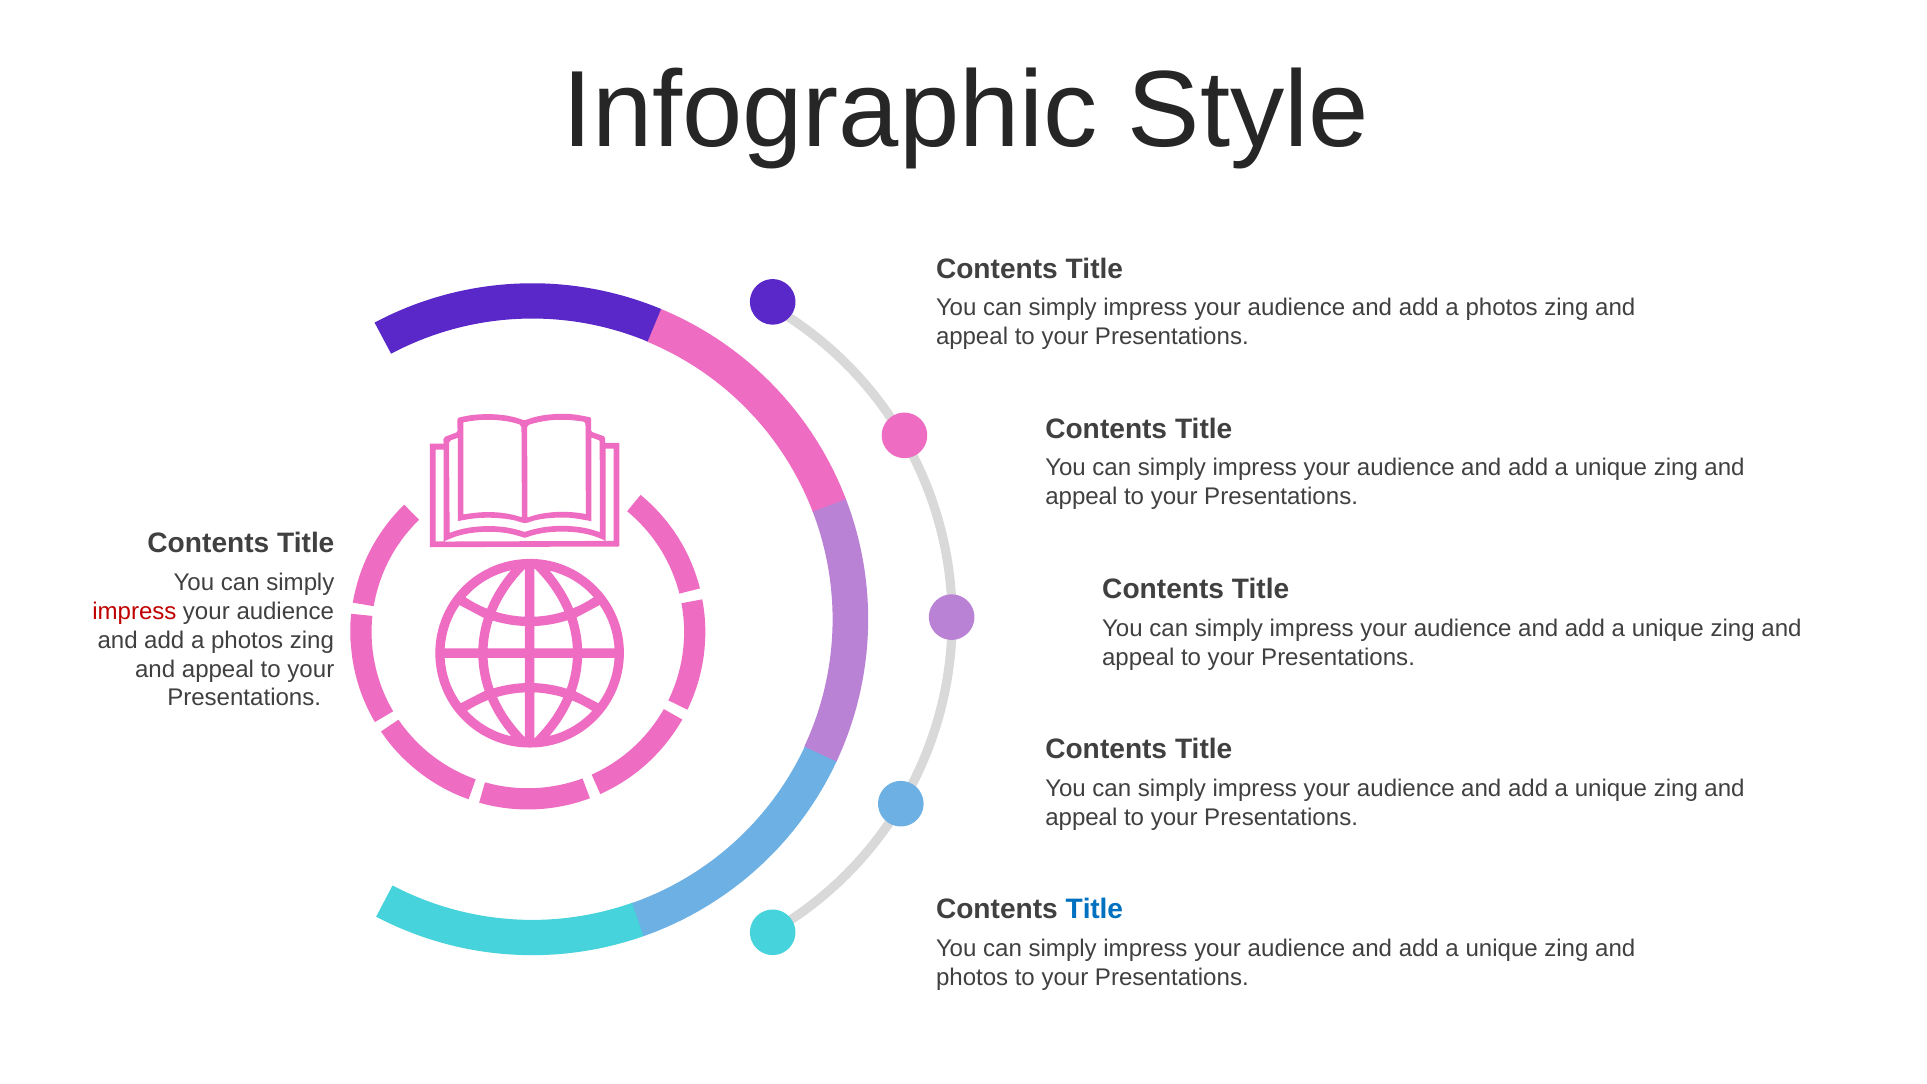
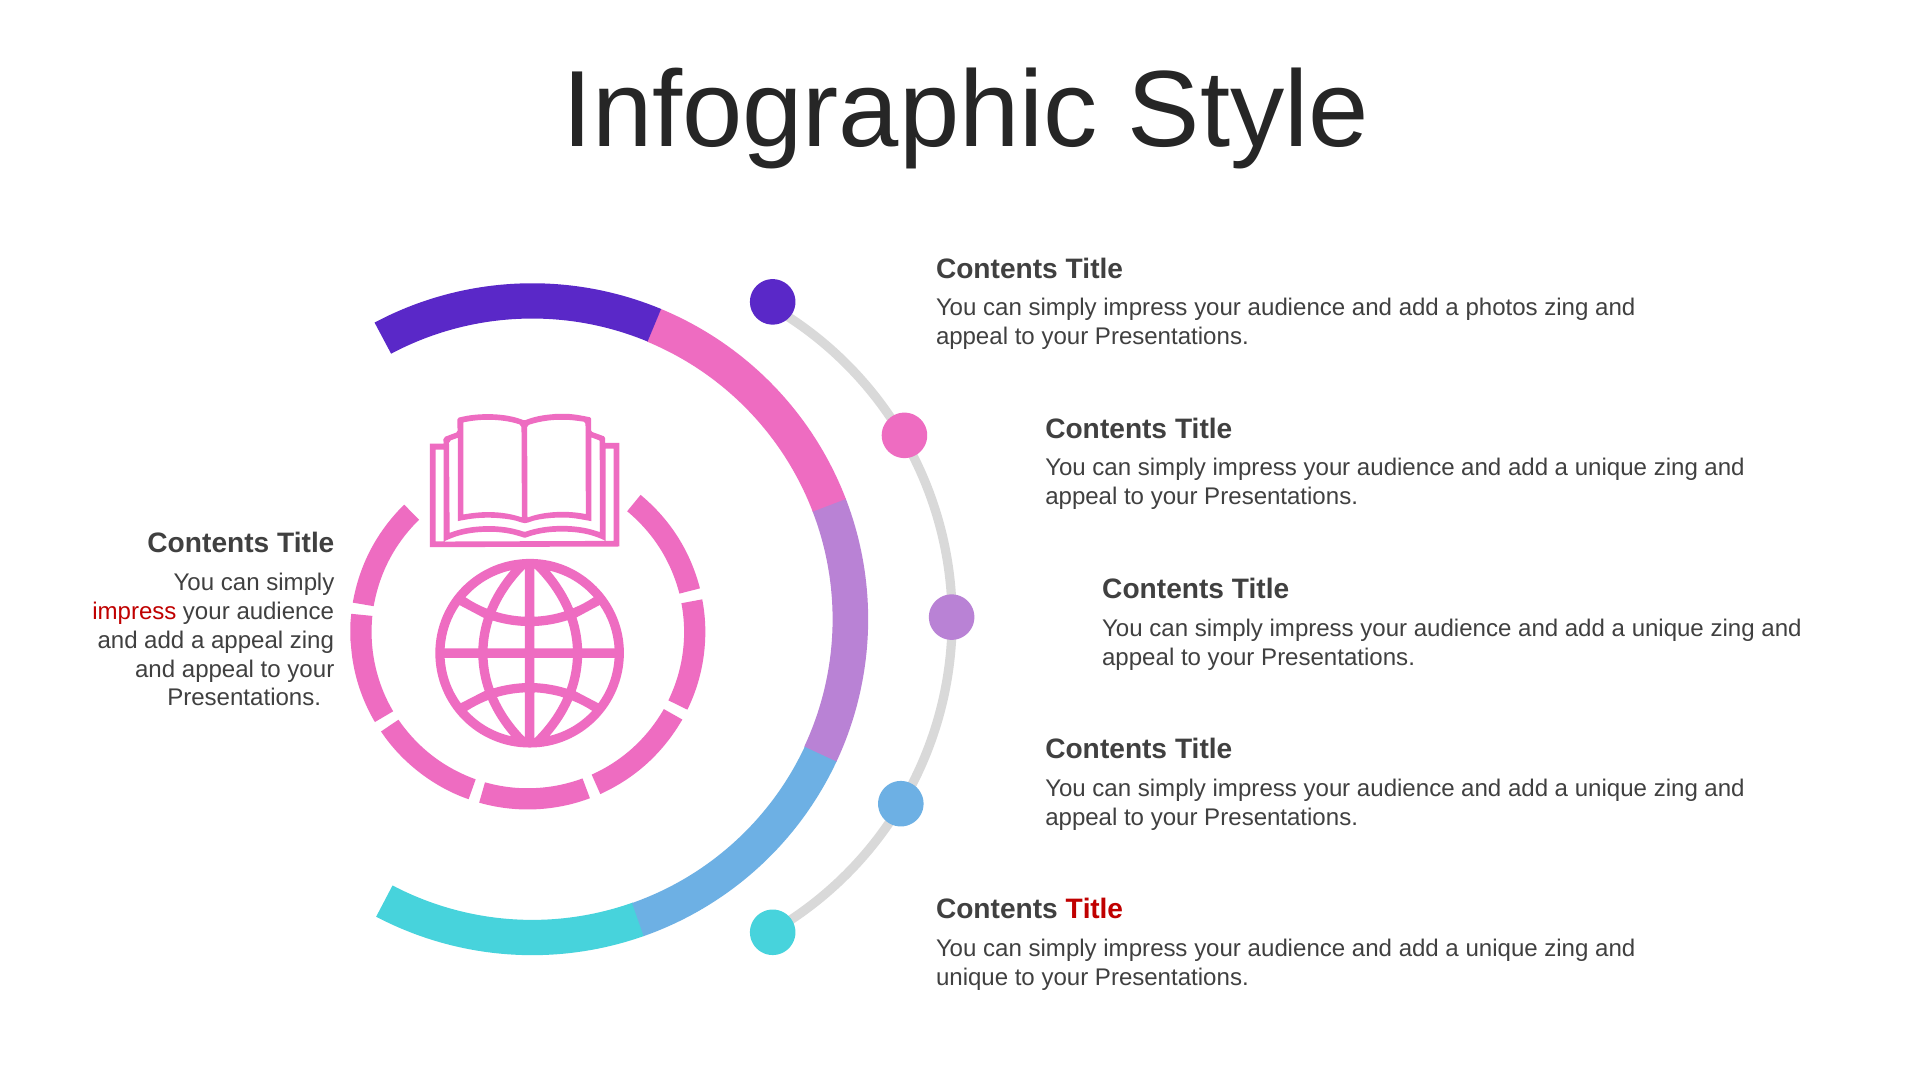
photos: photos -> appeal (247, 640)
Title colour: blue -> red (1094, 909)
photos: photos -> unique (972, 977)
